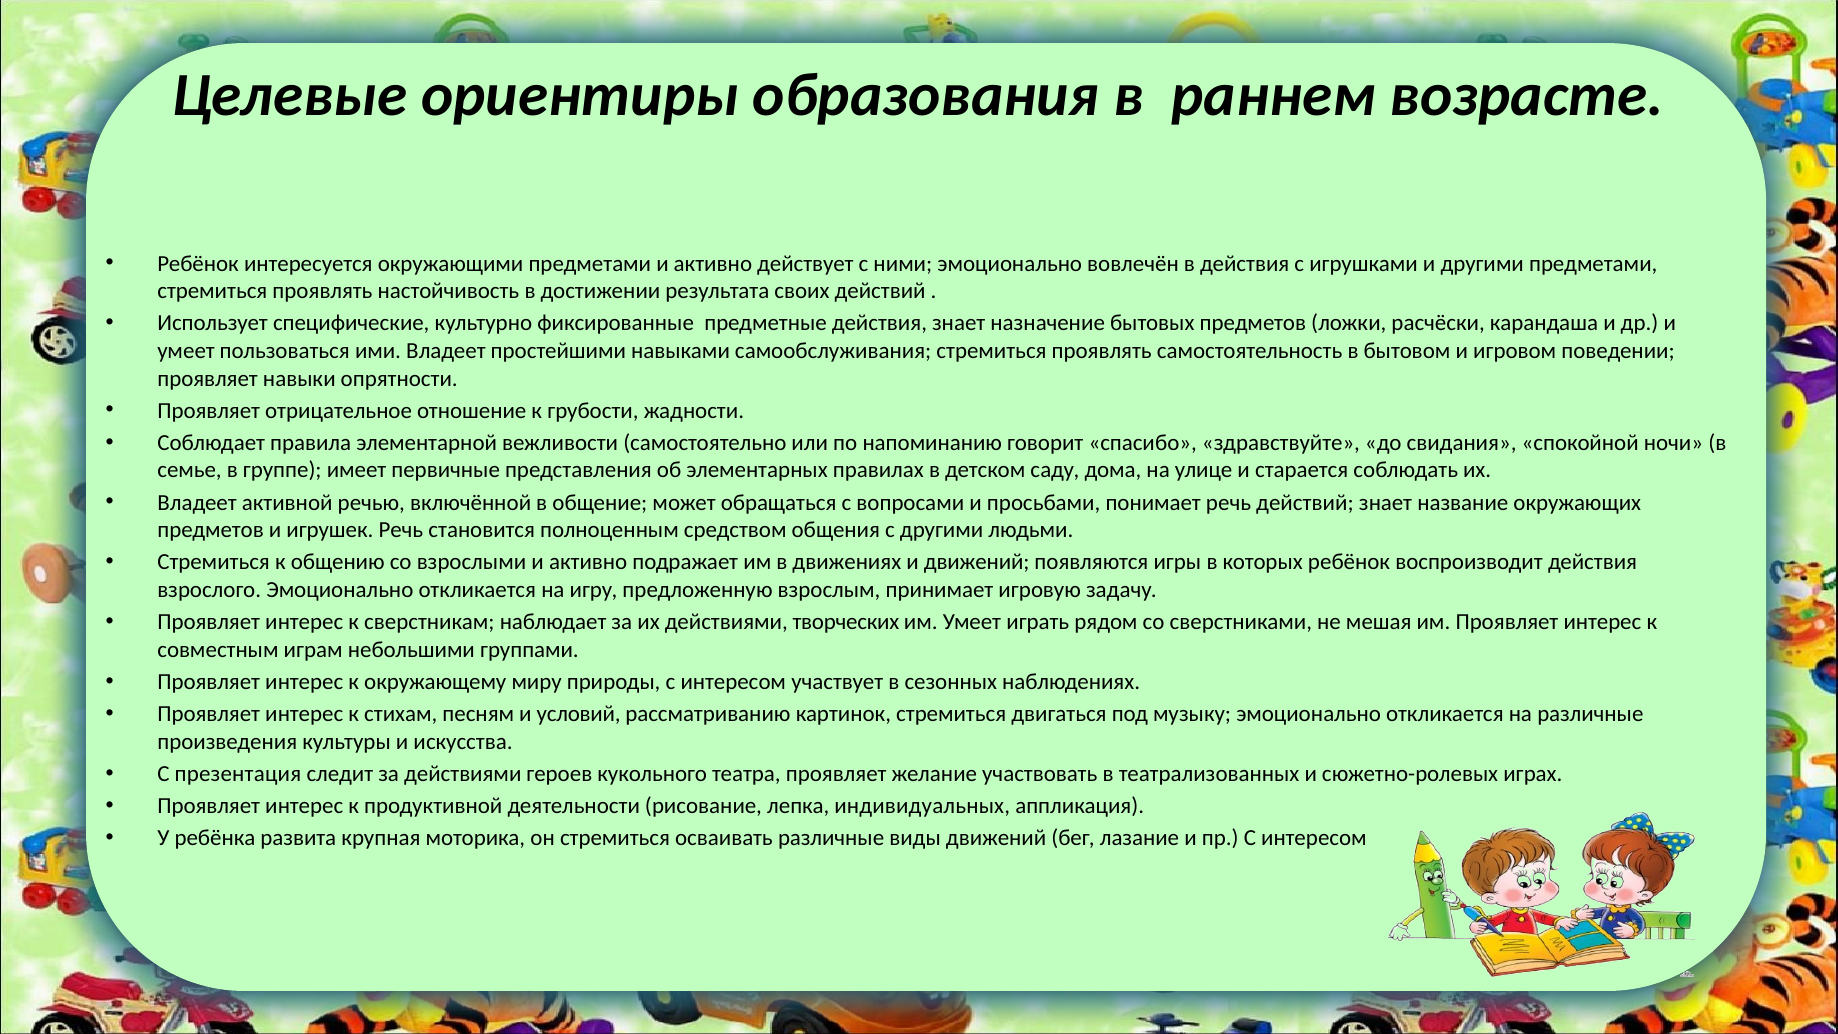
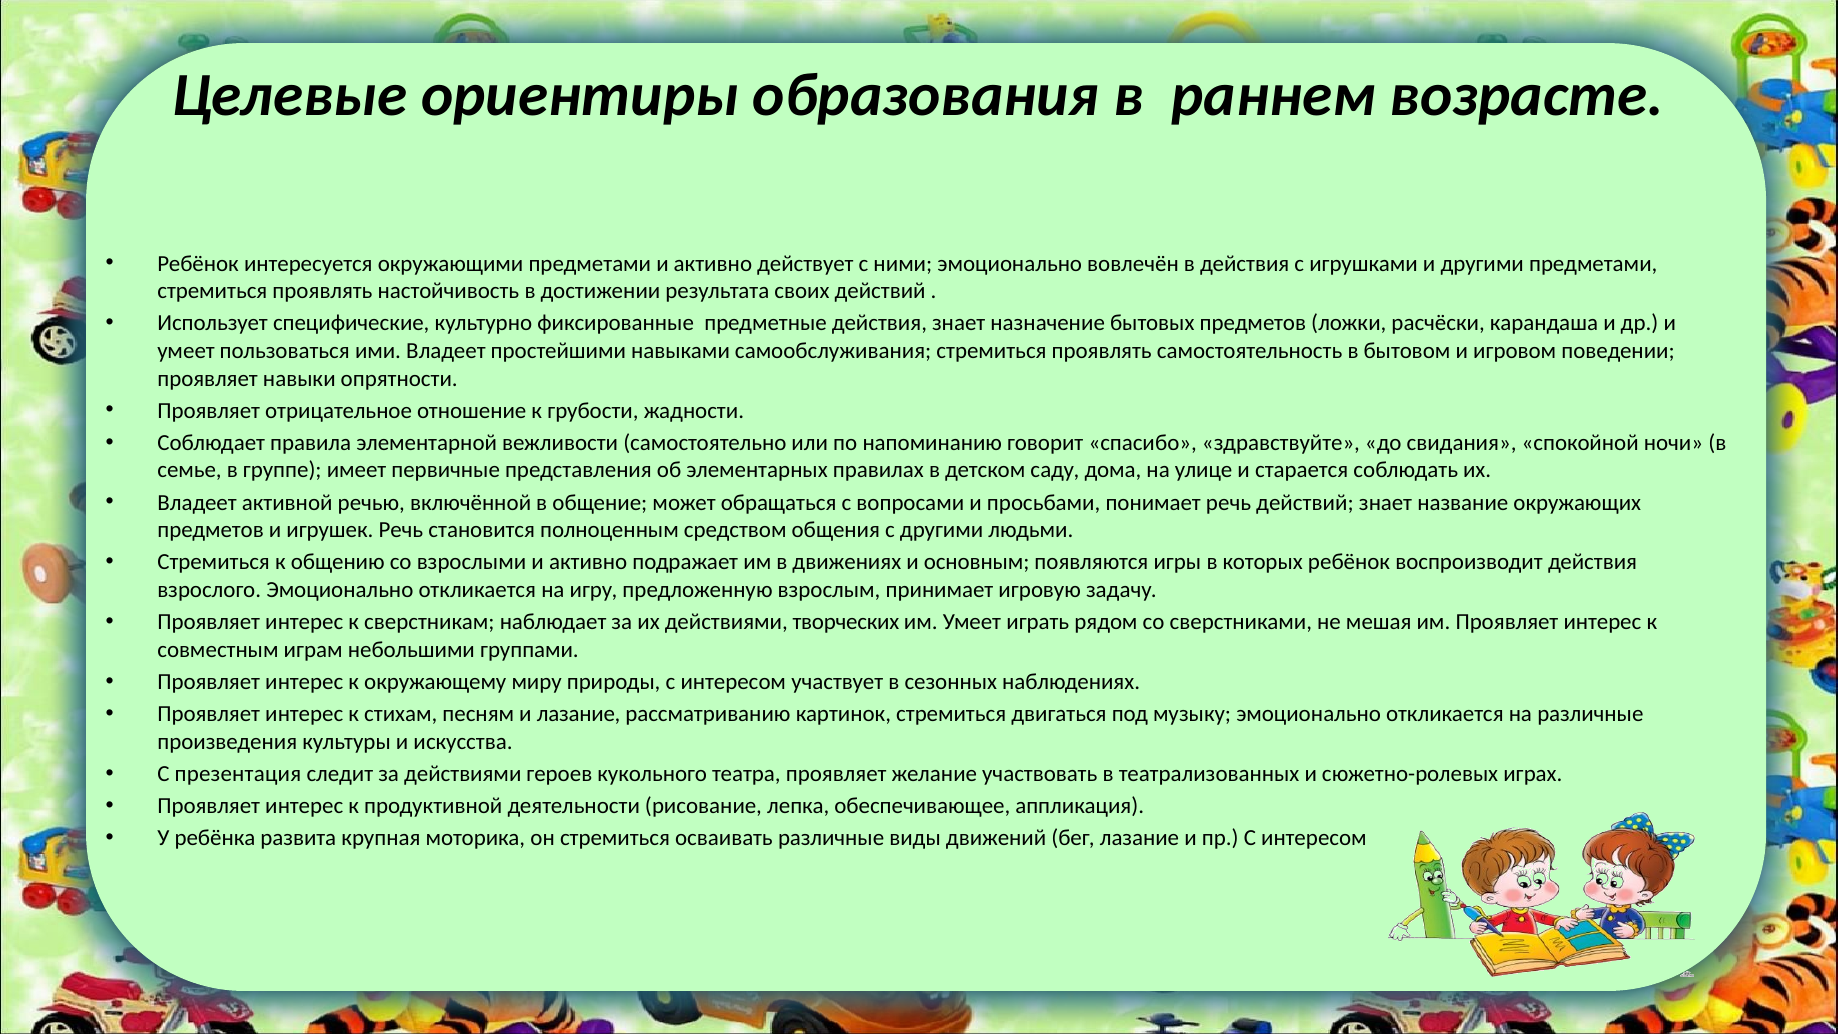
и движений: движений -> основным (977, 562)
и условий: условий -> лазание (579, 714)
индивидуальных: индивидуальных -> обеспечивающее (922, 806)
